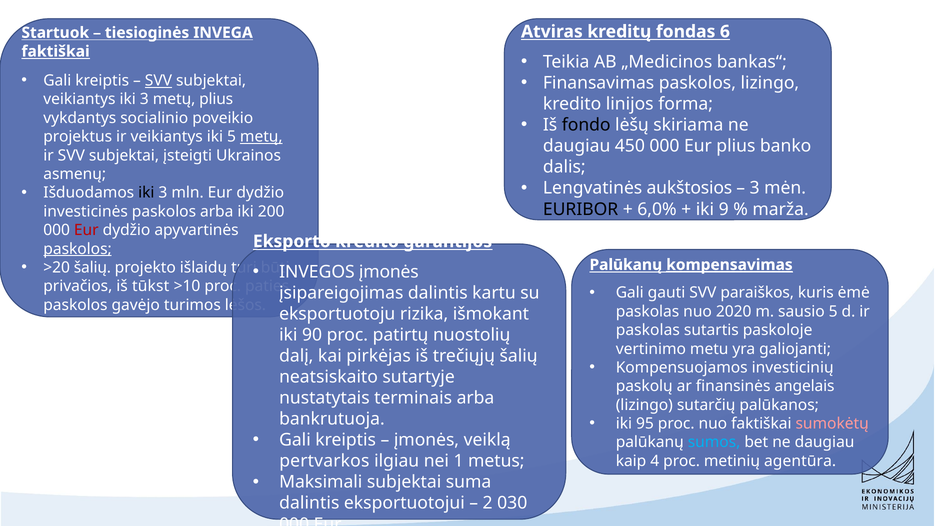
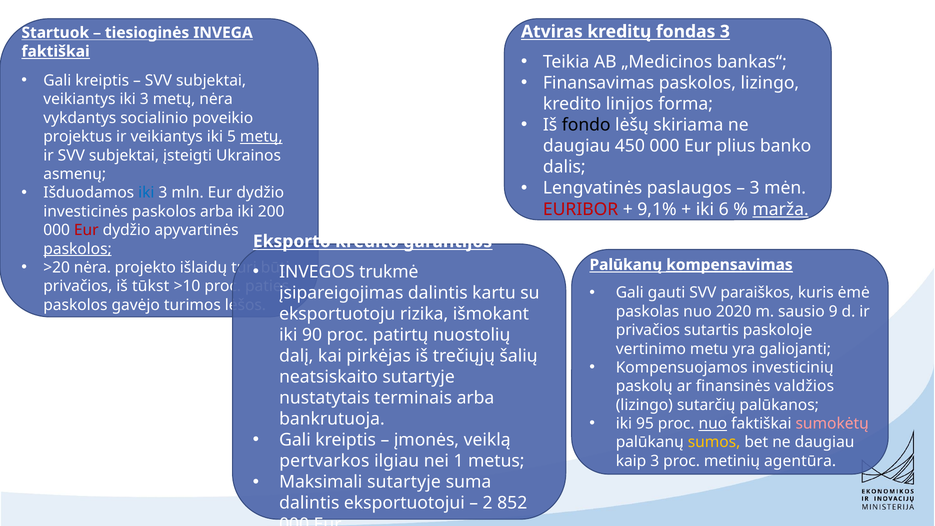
fondas 6: 6 -> 3 (725, 32)
SVV underline: present -> none (158, 81)
metų plius: plius -> nėra (216, 99)
aukštosios: aukštosios -> paslaugos (689, 188)
iki colour: black -> blue (146, 193)
EURIBOR colour: black -> red (581, 209)
6,0%: 6,0% -> 9,1% (657, 209)
9: 9 -> 6 (724, 209)
marža underline: none -> present (781, 209)
>20 šalių: šalių -> nėra (92, 268)
INVEGOS įmonės: įmonės -> trukmė (389, 272)
sausio 5: 5 -> 9 (833, 311)
paskolas: paskolas -> privačios (648, 330)
angelais: angelais -> valdžios (804, 386)
nuo underline: none -> present (713, 424)
sumos colour: light blue -> yellow (714, 442)
kaip 4: 4 -> 3 (655, 461)
Maksimali subjektai: subjektai -> sutartyje (404, 482)
030: 030 -> 852 (512, 503)
